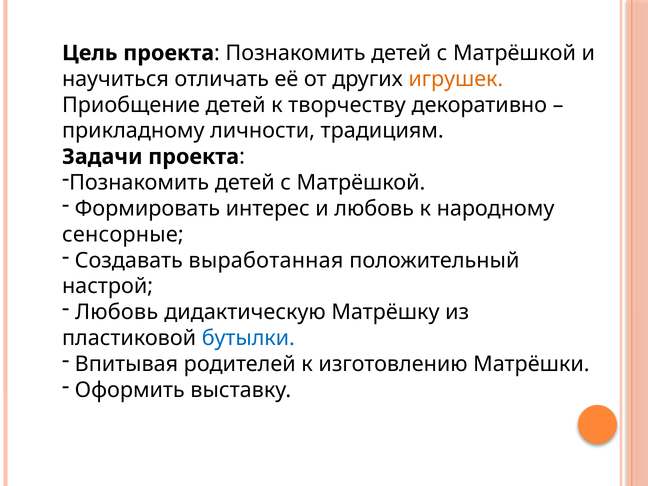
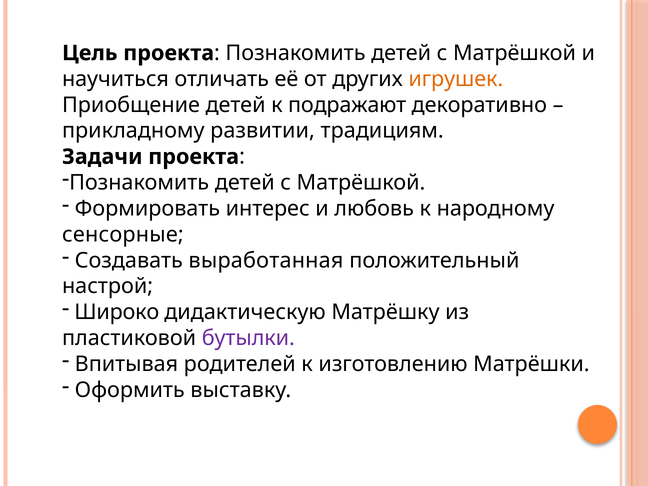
творчеству: творчеству -> подражают (347, 105)
личности: личности -> развитии (263, 131)
Любовь: Любовь -> Широко (117, 312)
бутылки colour: blue -> purple (248, 338)
